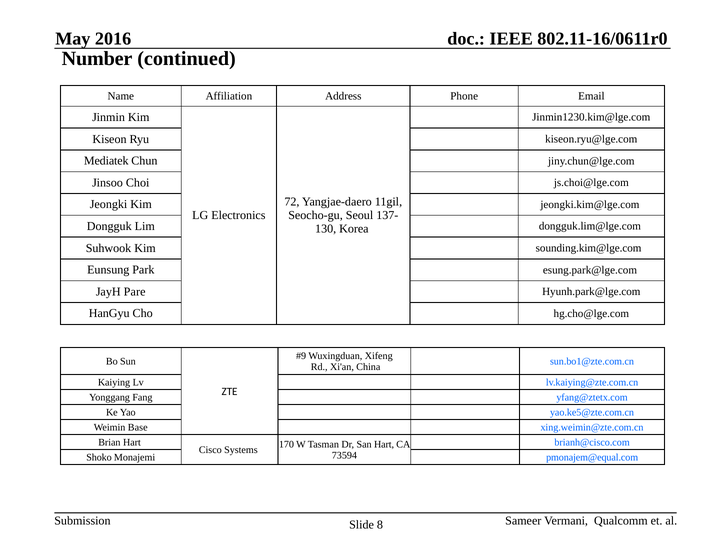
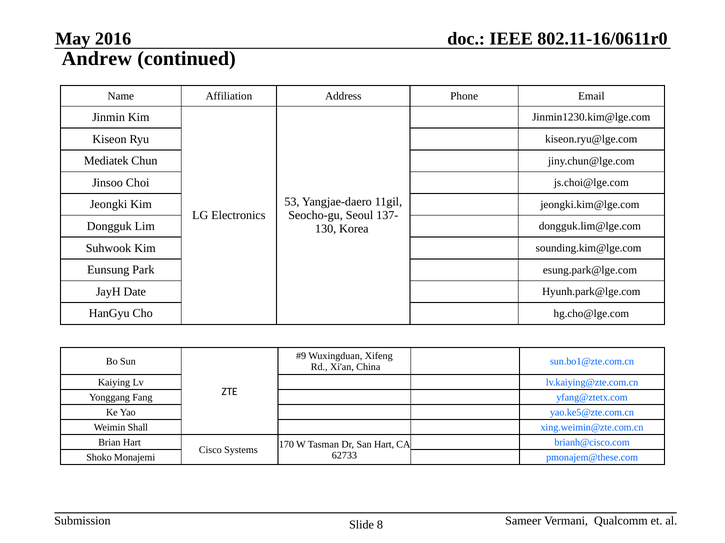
Number: Number -> Andrew (97, 59)
72: 72 -> 53 (292, 202)
Pare: Pare -> Date (135, 292)
Base: Base -> Shall (138, 428)
73594: 73594 -> 62733 (344, 456)
pmonajem@equal.com: pmonajem@equal.com -> pmonajem@these.com (592, 458)
